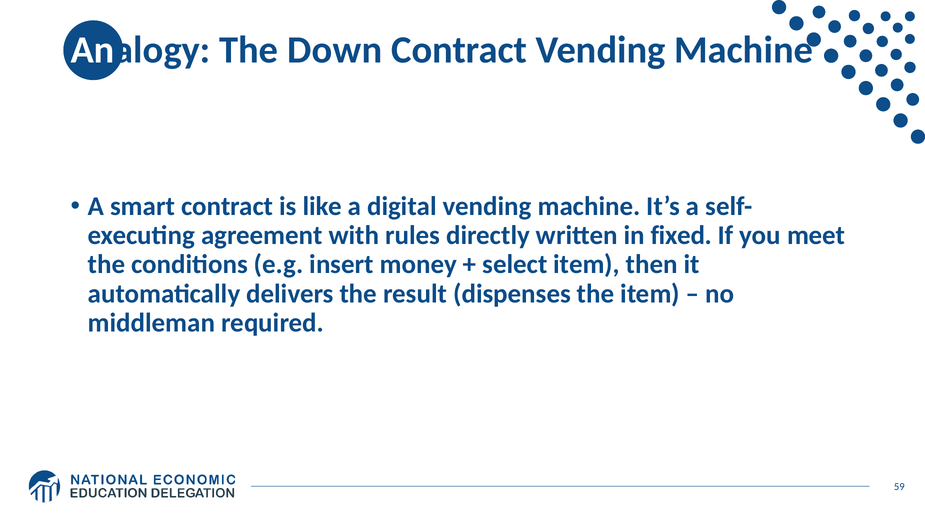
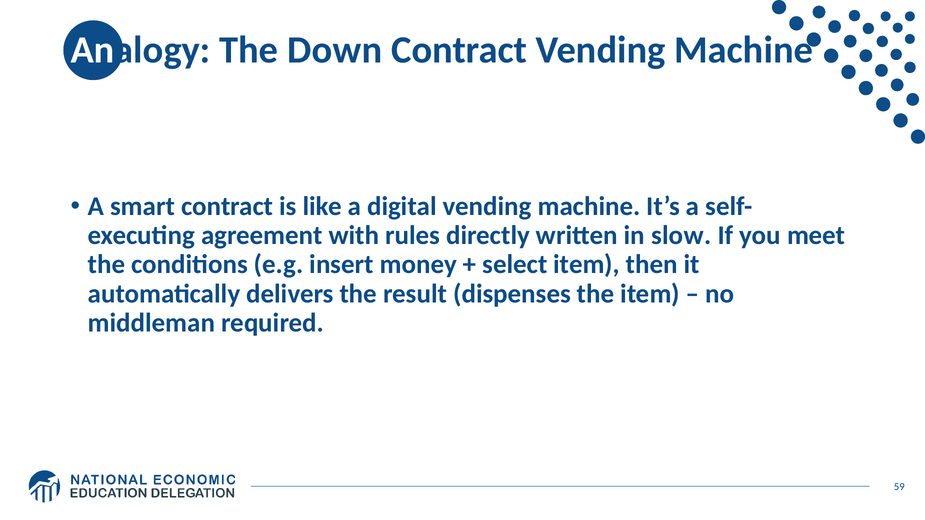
fixed: fixed -> slow (681, 236)
